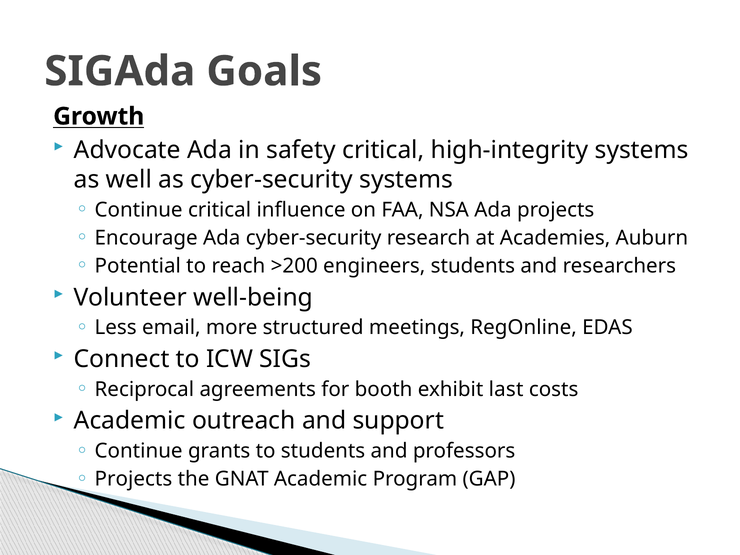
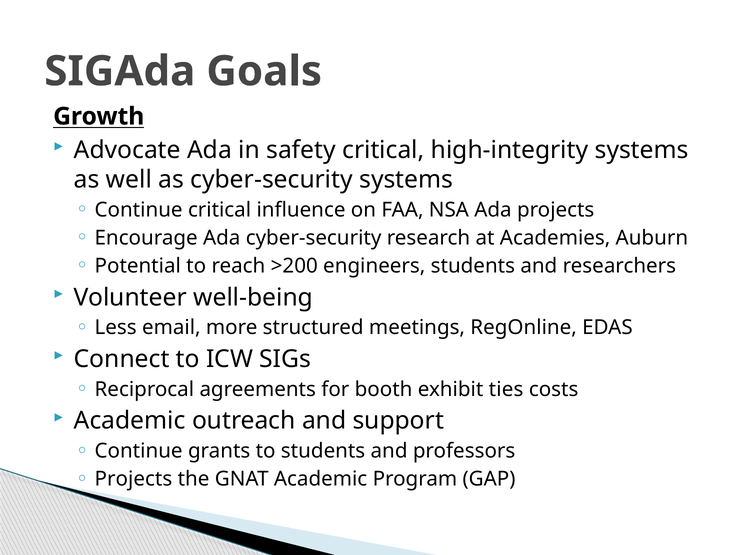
last: last -> ties (506, 389)
